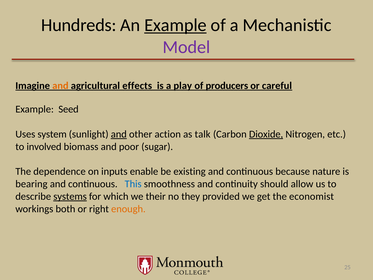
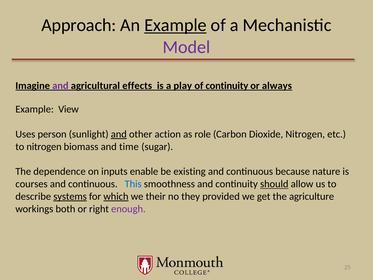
Hundreds: Hundreds -> Approach (79, 25)
and colour: orange -> purple (60, 86)
of producers: producers -> continuity (227, 86)
careful: careful -> always (277, 86)
Seed: Seed -> View (69, 109)
system: system -> person (52, 134)
talk: talk -> role (203, 134)
Dioxide underline: present -> none (266, 134)
to involved: involved -> nitrogen (44, 147)
poor: poor -> time (129, 147)
bearing: bearing -> courses (31, 184)
should underline: none -> present (274, 184)
which underline: none -> present (116, 196)
economist: economist -> agriculture (312, 196)
enough colour: orange -> purple (128, 209)
